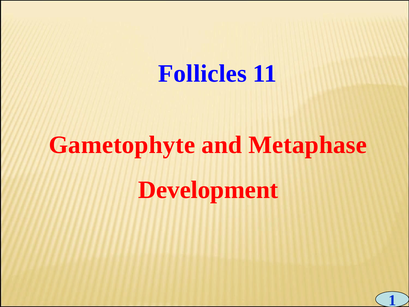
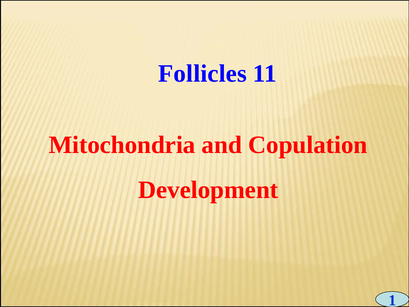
Gametophyte: Gametophyte -> Mitochondria (122, 145)
Metaphase: Metaphase -> Copulation (308, 145)
